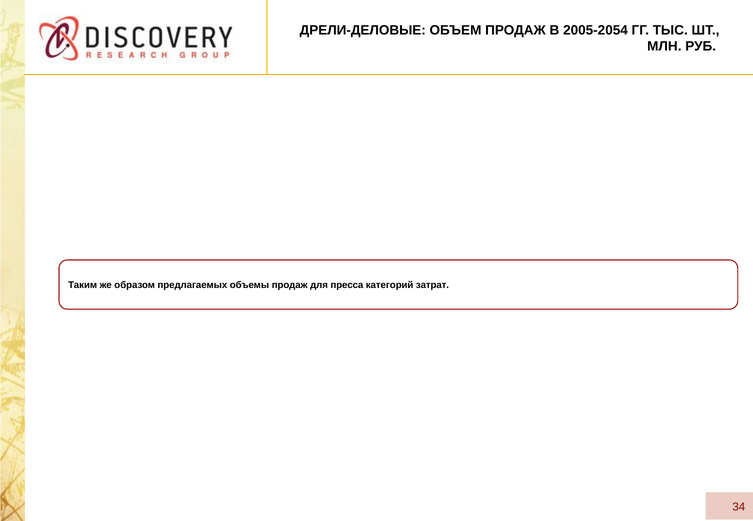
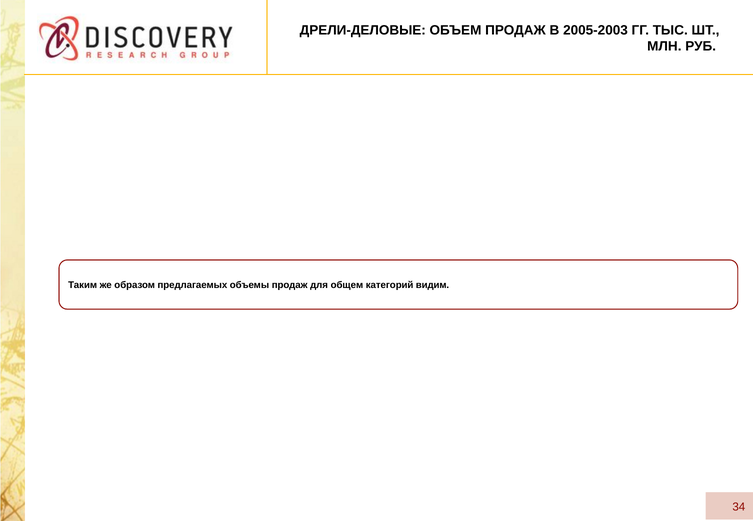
2005-2054: 2005-2054 -> 2005-2003 (595, 30)
пресса: пресса -> общем (347, 285)
затрат: затрат -> видим (432, 285)
